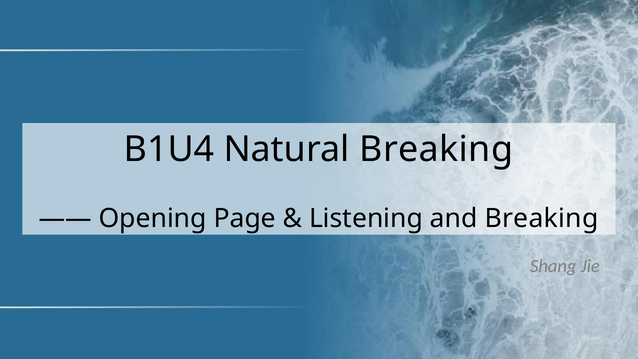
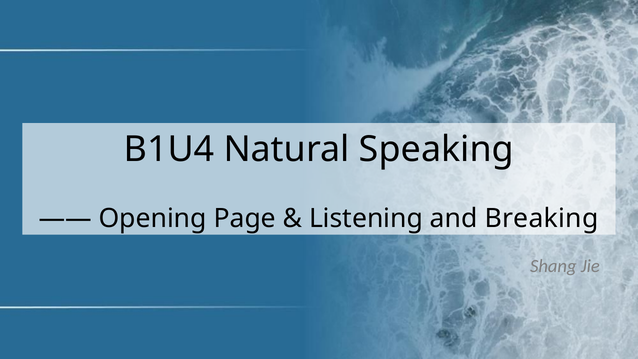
Natural Breaking: Breaking -> Speaking (436, 149)
